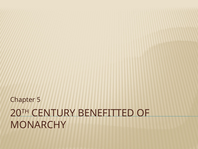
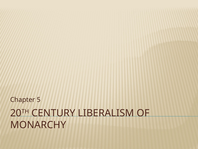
BENEFITTED: BENEFITTED -> LIBERALISM (106, 113)
